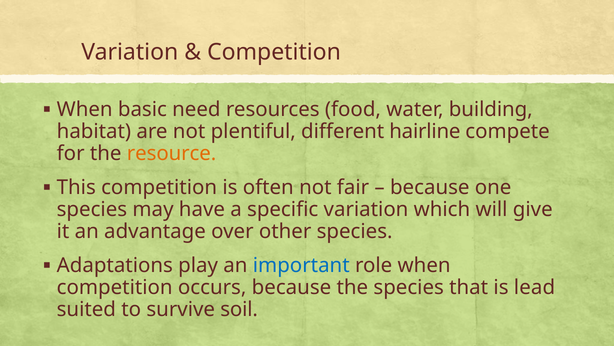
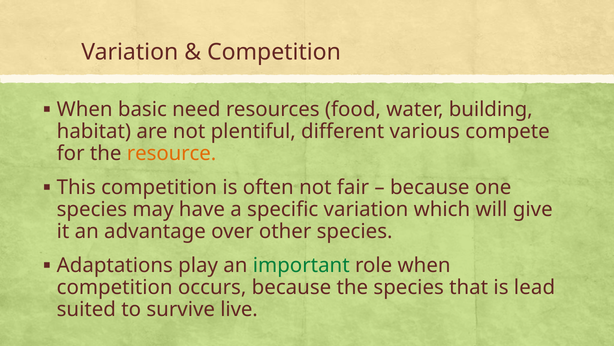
hairline: hairline -> various (425, 131)
important colour: blue -> green (301, 265)
soil: soil -> live (239, 309)
